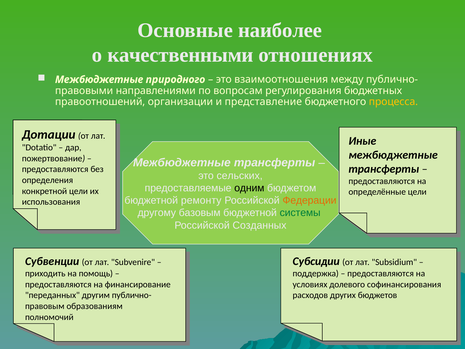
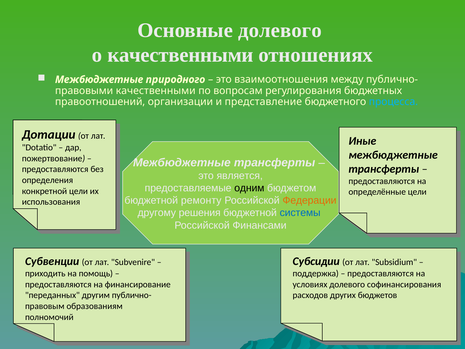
Основные наиболее: наиболее -> долевого (280, 30)
направлениями: направлениями -> качественными (156, 91)
процесса colour: yellow -> light blue (393, 102)
сельских: сельских -> является (240, 176)
базовым: базовым -> решения (200, 213)
системы colour: green -> blue (300, 213)
Созданных: Созданных -> Финансами (260, 225)
